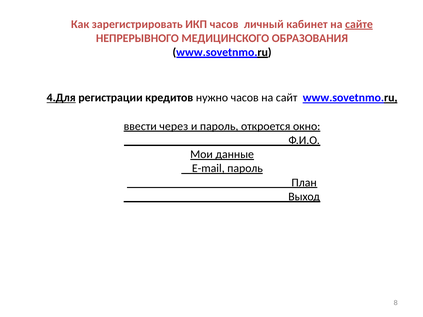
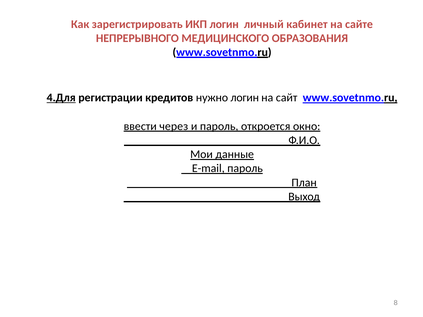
ИКП часов: часов -> логин (224, 24)
сайте underline: present -> none (359, 24)
нужно часов: часов -> логин (245, 98)
